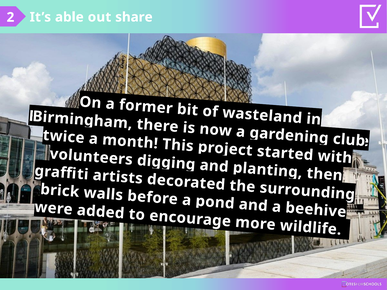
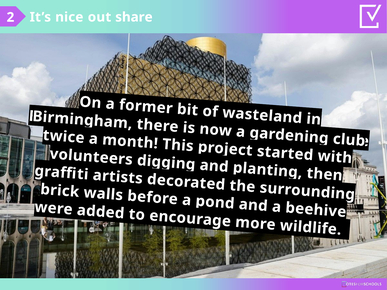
able: able -> nice (69, 17)
